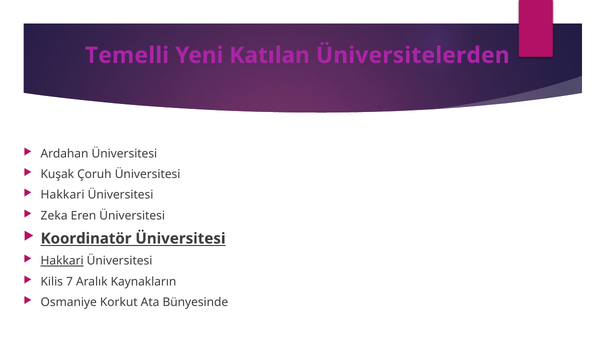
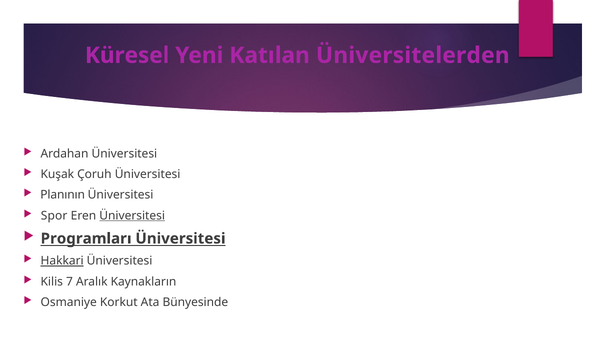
Temelli: Temelli -> Küresel (127, 55)
Hakkari: Hakkari -> Planının (63, 195)
Zeka: Zeka -> Spor (54, 216)
Üniversitesi underline: none -> present (132, 216)
Koordinatör: Koordinatör -> Programları (86, 238)
